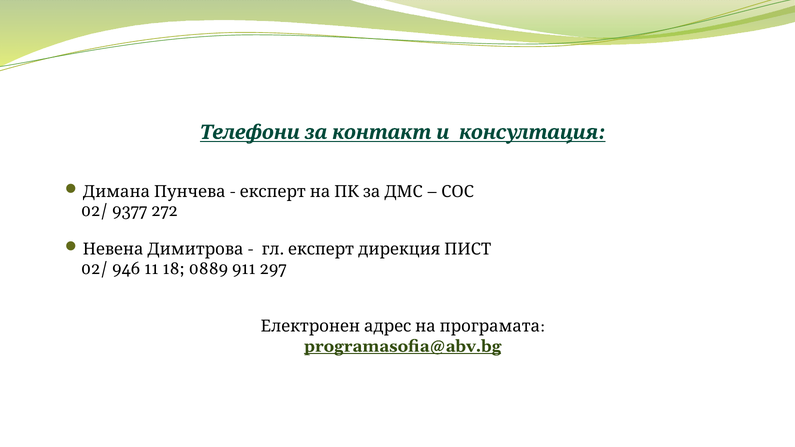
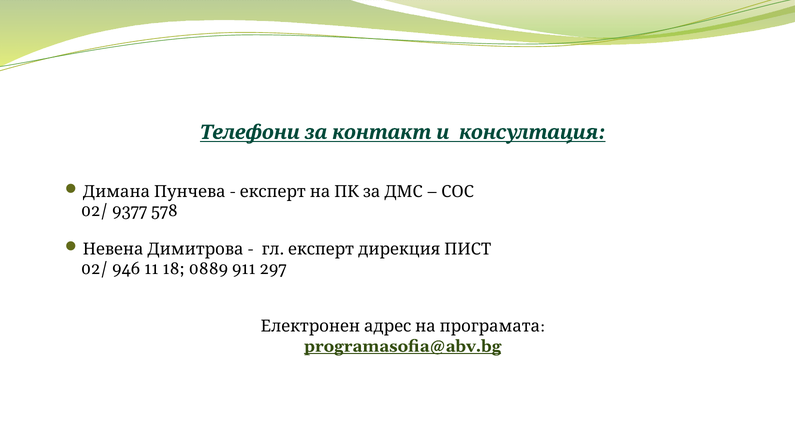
272: 272 -> 578 (165, 211)
